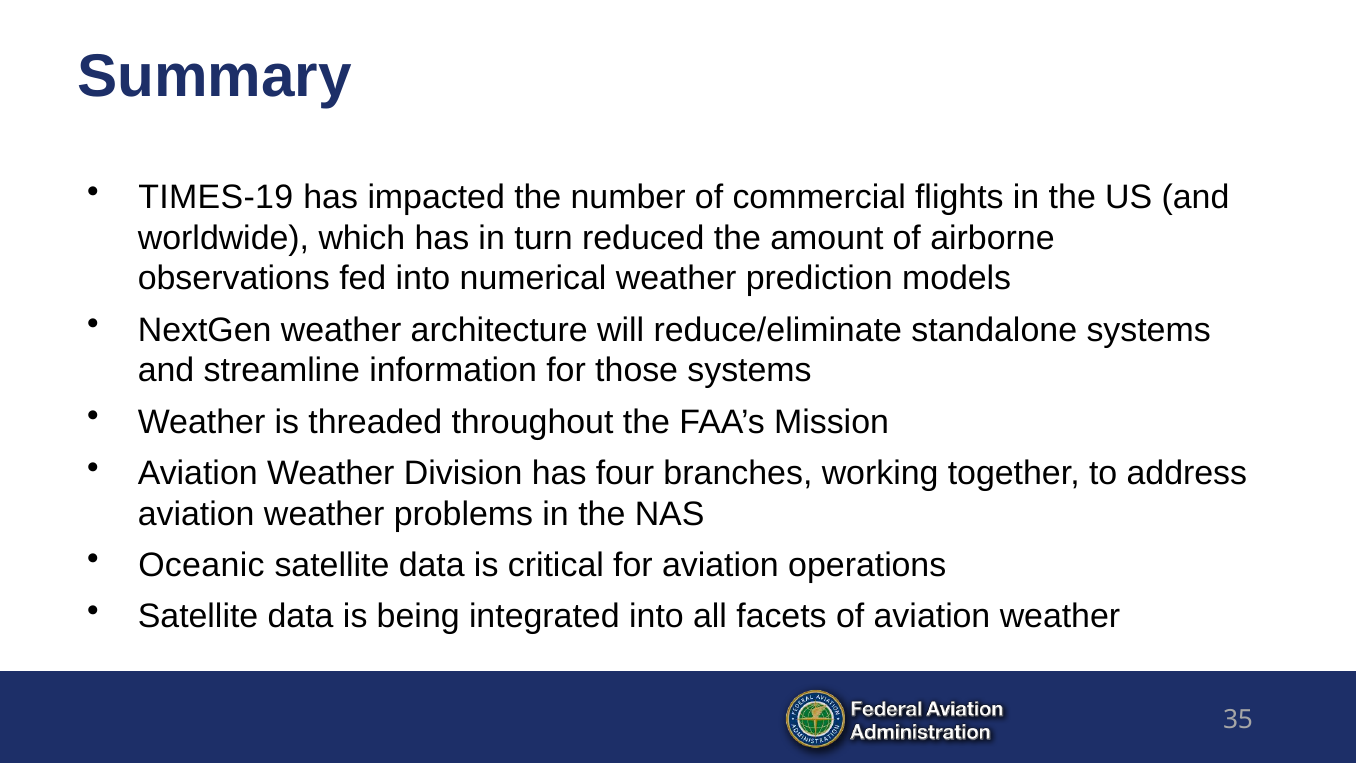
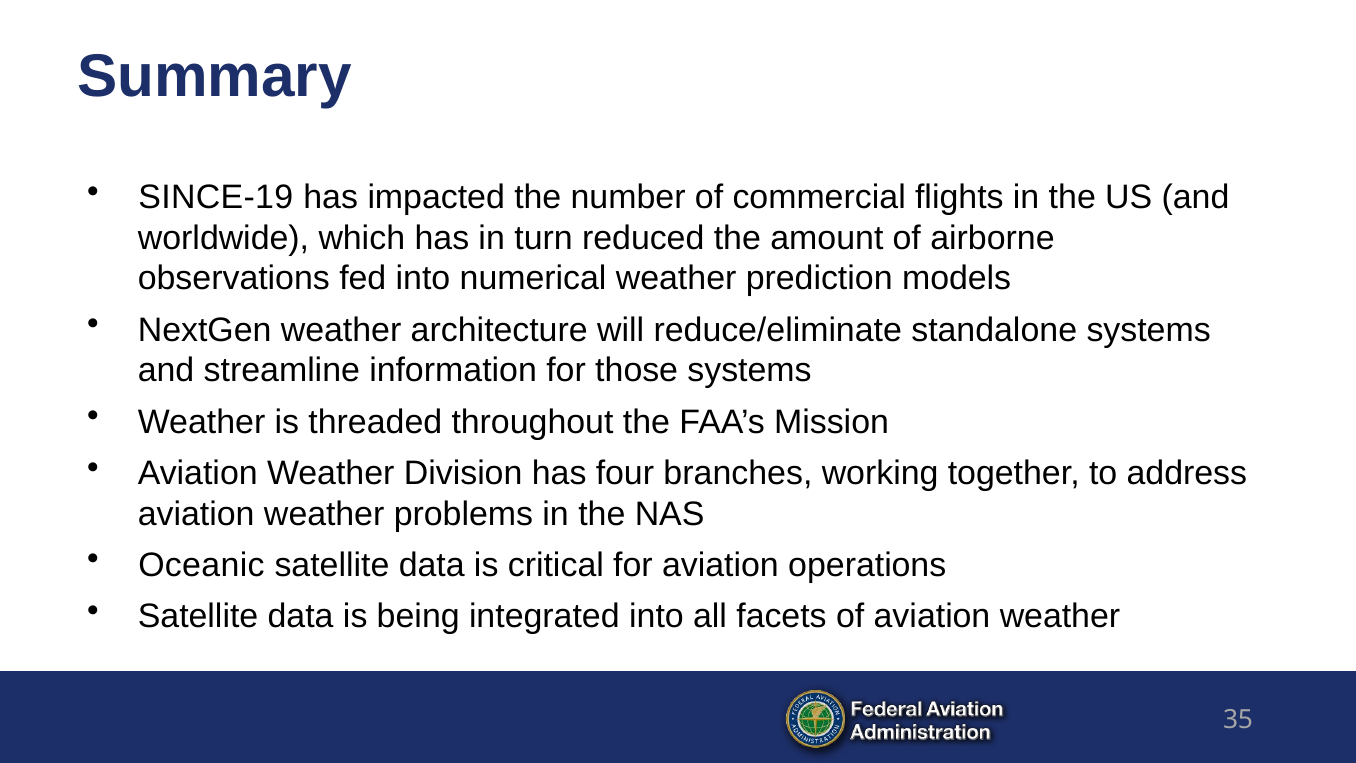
TIMES-19: TIMES-19 -> SINCE-19 (216, 197)
